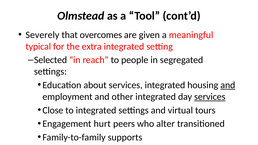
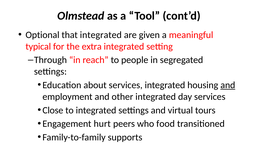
Severely: Severely -> Optional (42, 35)
that overcomes: overcomes -> integrated (101, 35)
Selected: Selected -> Through (50, 60)
services underline: present -> none (210, 97)
alter: alter -> food (166, 124)
